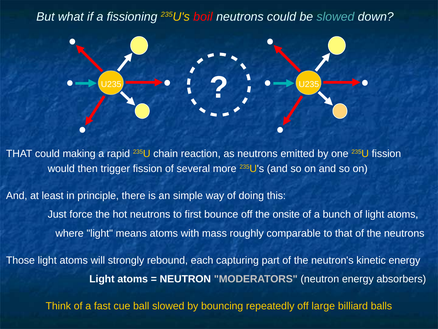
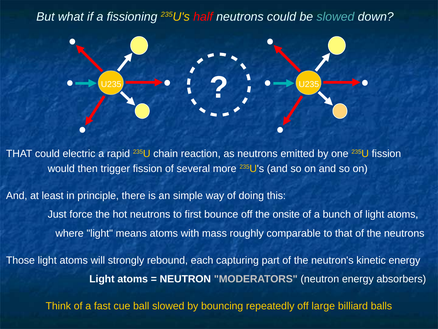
boil: boil -> half (203, 17)
making: making -> electric (79, 153)
